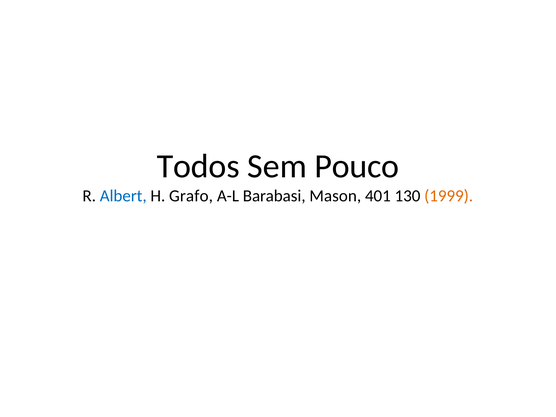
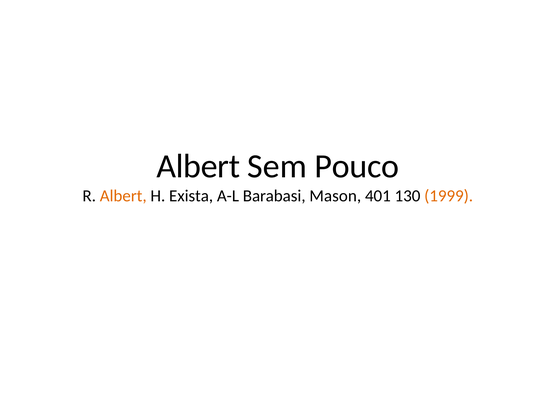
Todos: Todos -> Albert (198, 166)
Albert colour: blue -> orange (123, 196)
Grafo: Grafo -> Exista (191, 196)
